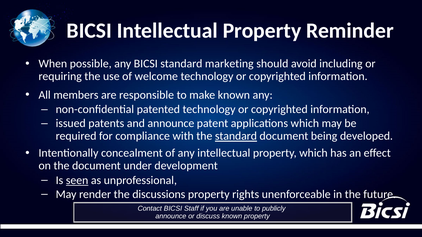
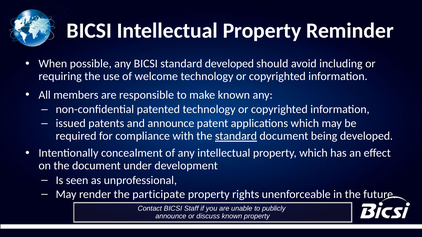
standard marketing: marketing -> developed (229, 64)
seen underline: present -> none (77, 180)
discussions: discussions -> participate (159, 195)
